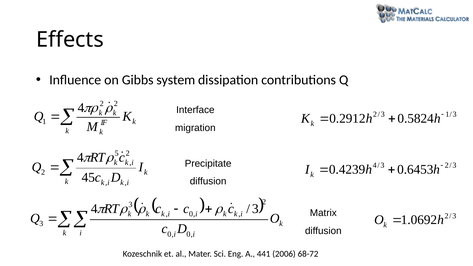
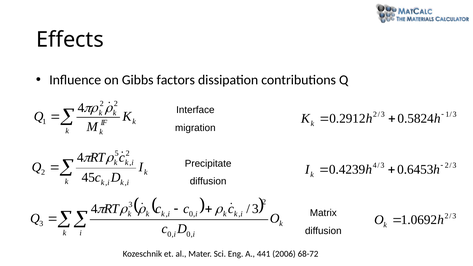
system: system -> factors (176, 80)
